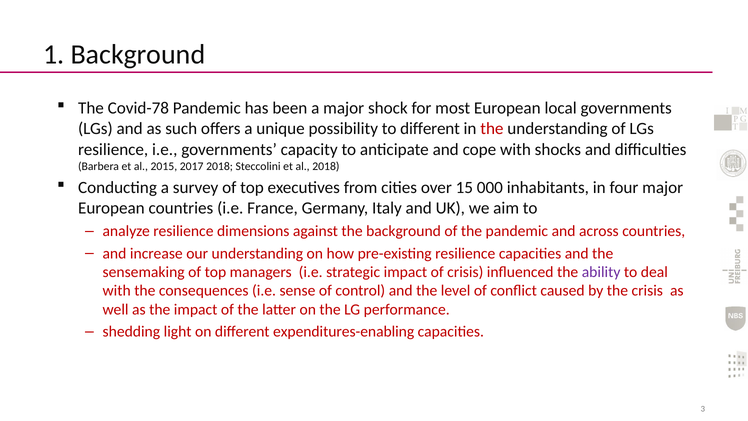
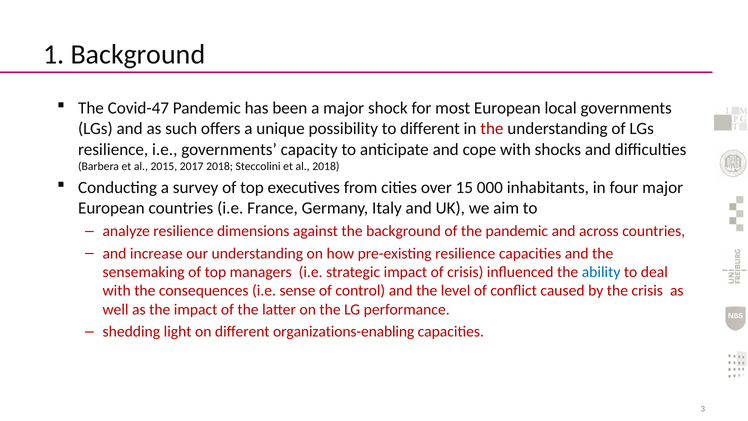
Covid-78: Covid-78 -> Covid-47 (138, 108)
ability colour: purple -> blue (601, 272)
expenditures-enabling: expenditures-enabling -> organizations-enabling (344, 331)
